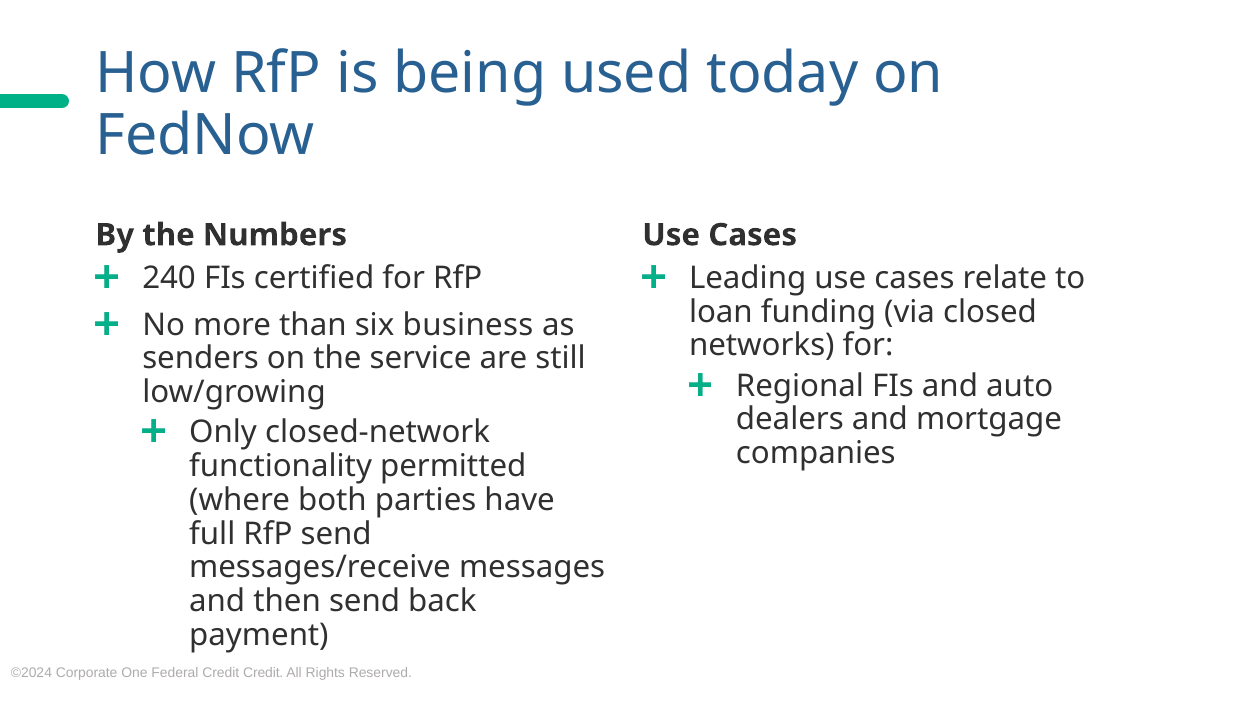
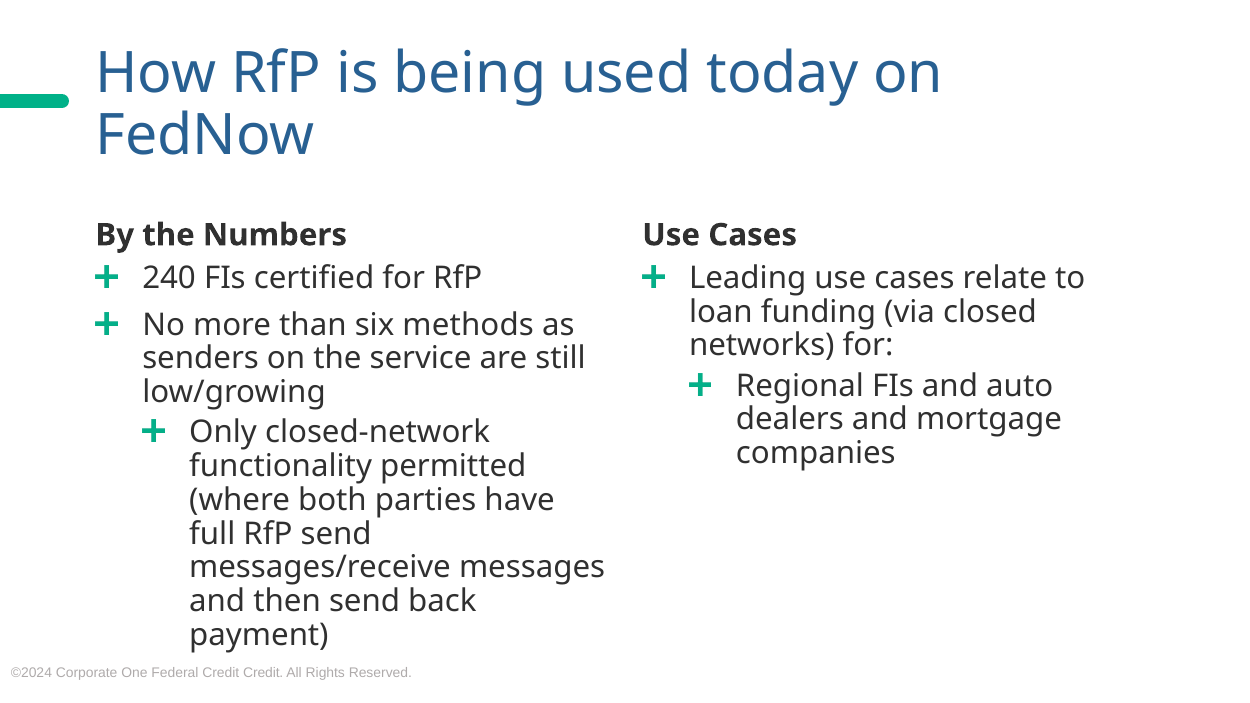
business: business -> methods (468, 325)
